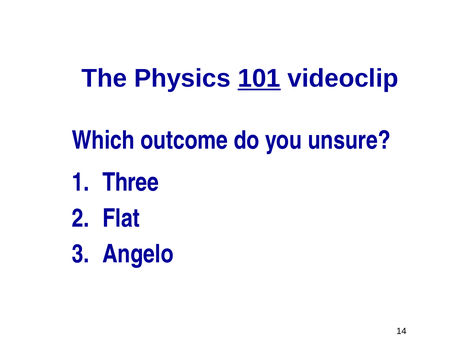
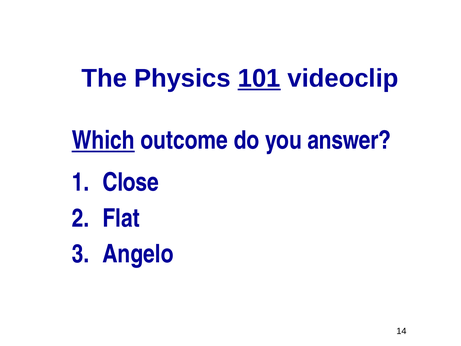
Which underline: none -> present (103, 140)
unsure: unsure -> answer (349, 140)
Three: Three -> Close (131, 182)
